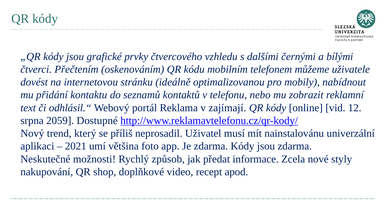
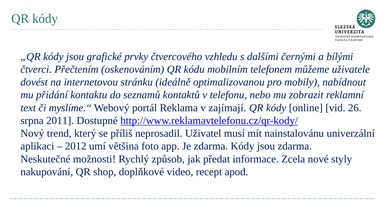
odhlásil.“: odhlásil.“ -> myslíme.“ (70, 108)
12: 12 -> 26 (355, 108)
2059: 2059 -> 2011 (60, 121)
2021: 2021 -> 2012 (76, 147)
